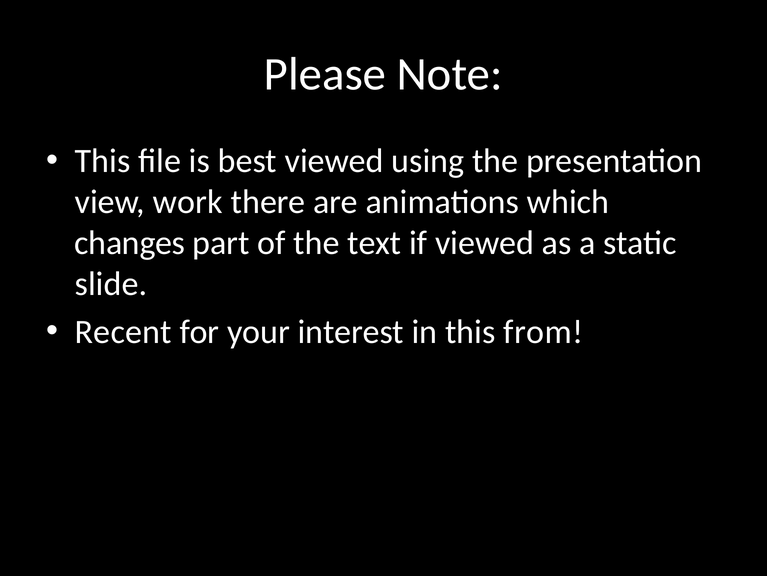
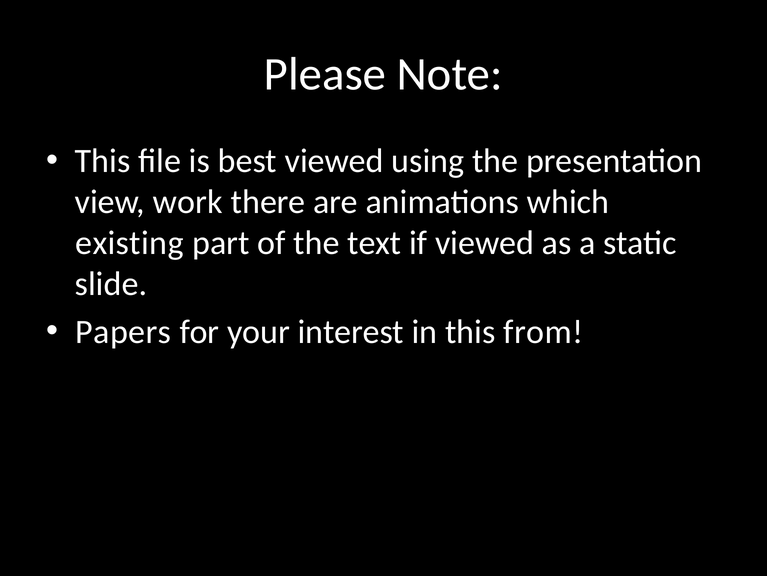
changes: changes -> existing (129, 243)
Recent: Recent -> Papers (123, 331)
